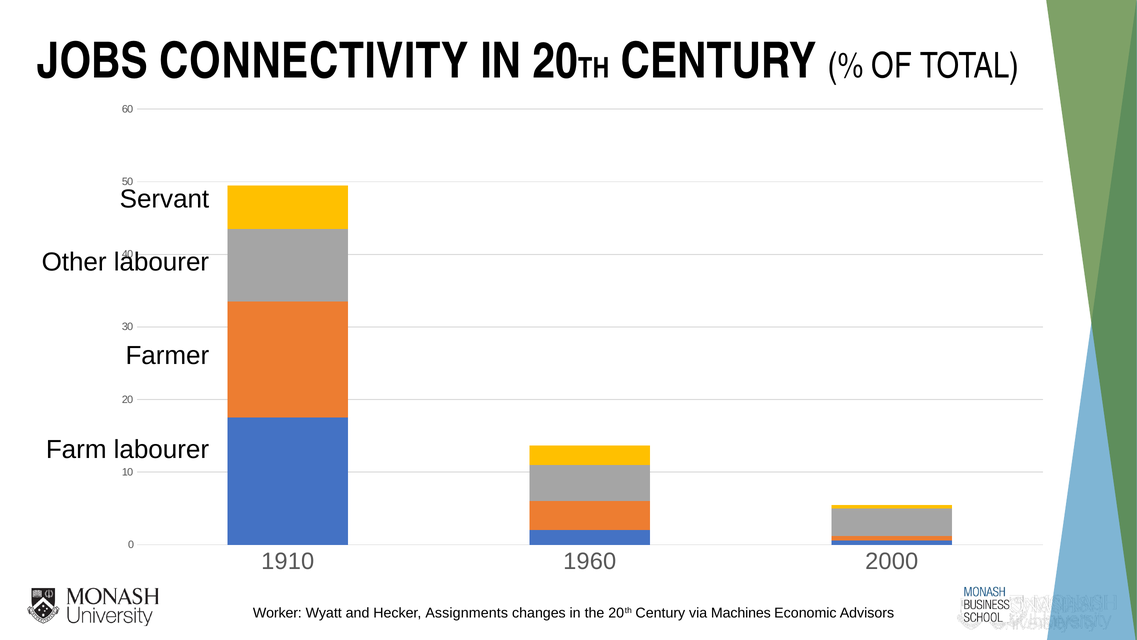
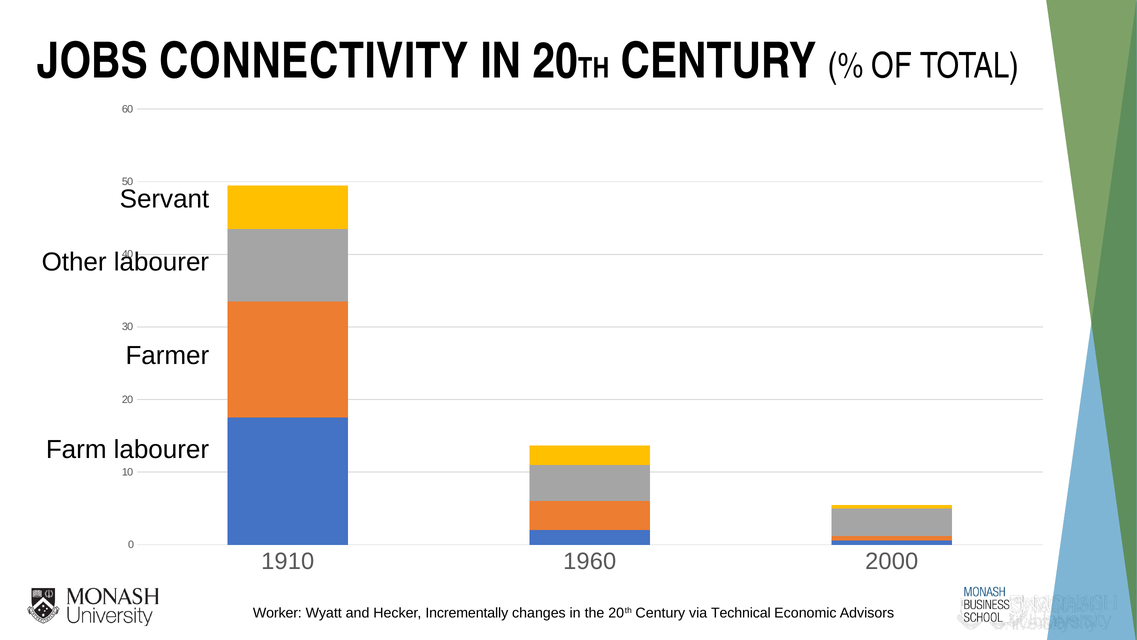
Assignments: Assignments -> Incrementally (467, 613)
Machines: Machines -> Technical (741, 613)
